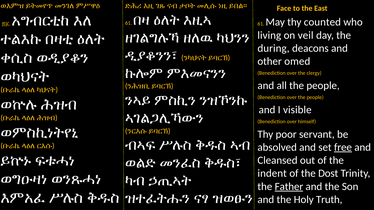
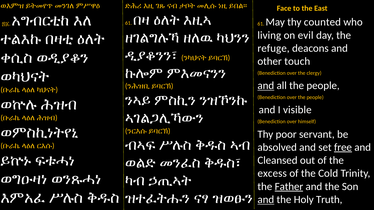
veil: veil -> evil (306, 35)
during: during -> refuge (274, 48)
omed: omed -> touch (297, 61)
and underline: none -> present (266, 86)
indent: indent -> excess (272, 174)
Dost: Dost -> Cold (328, 174)
and underline: none -> present (266, 200)
